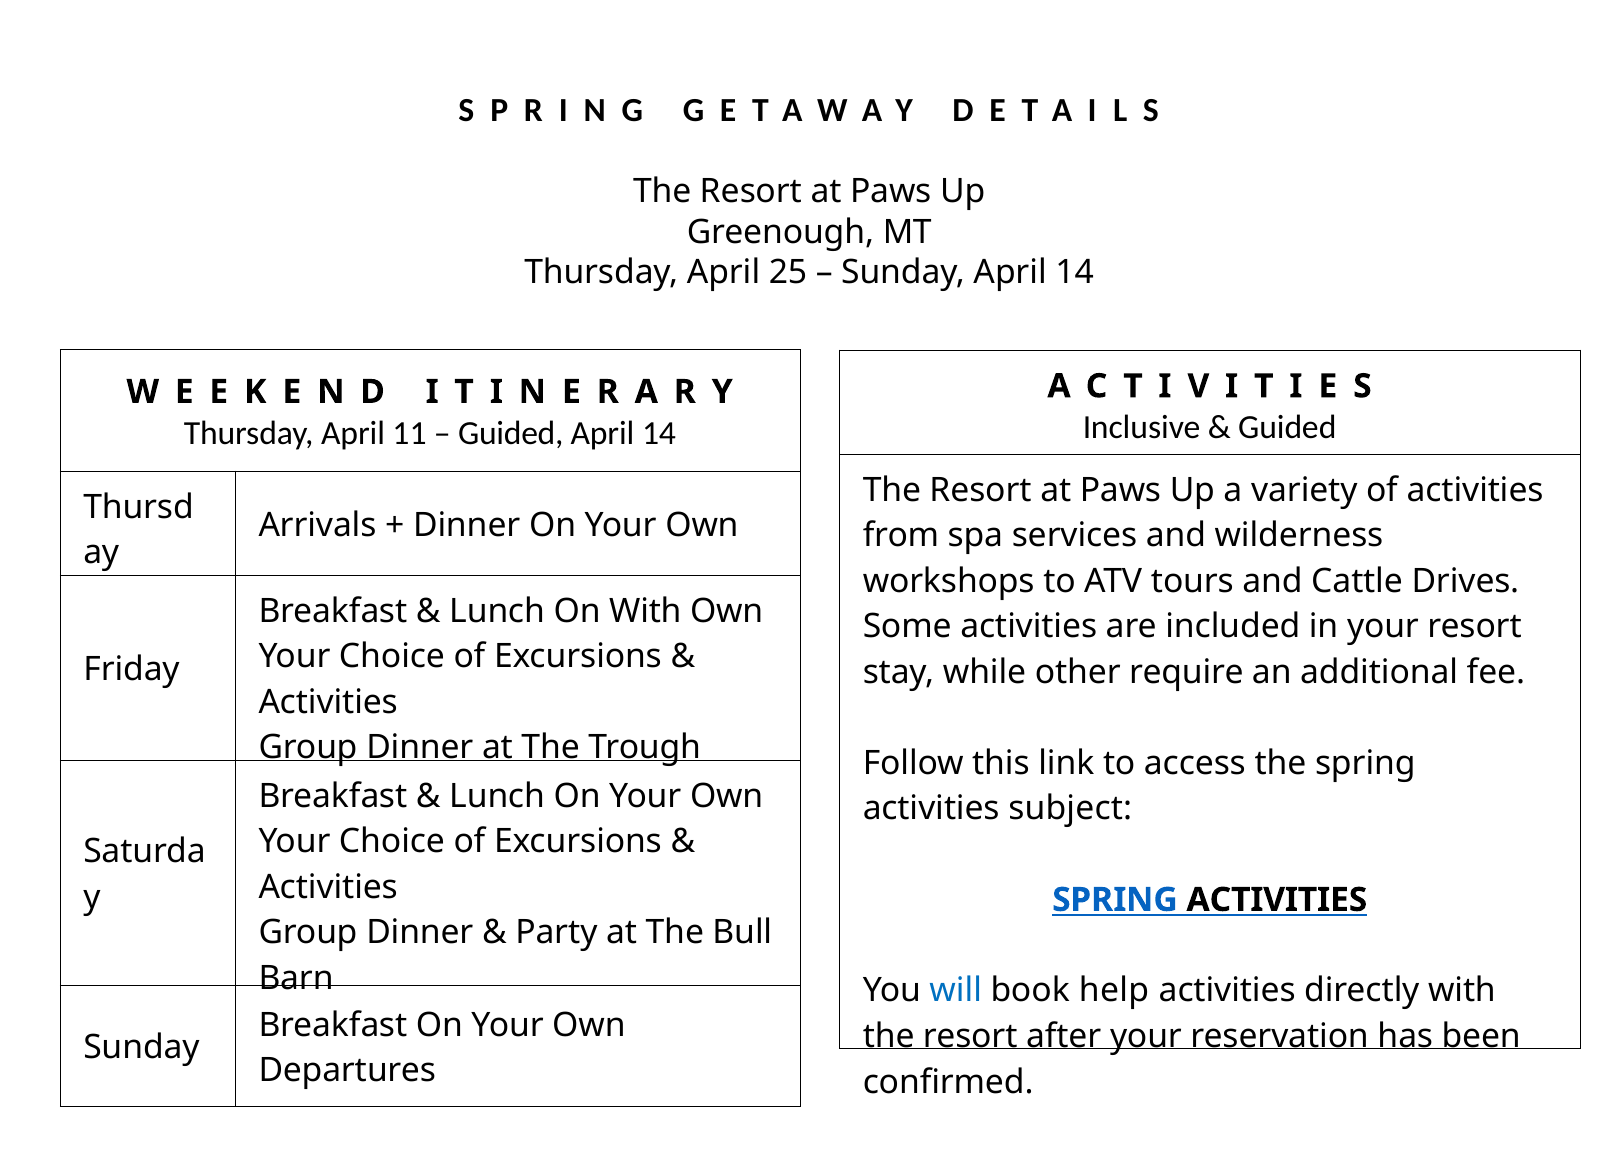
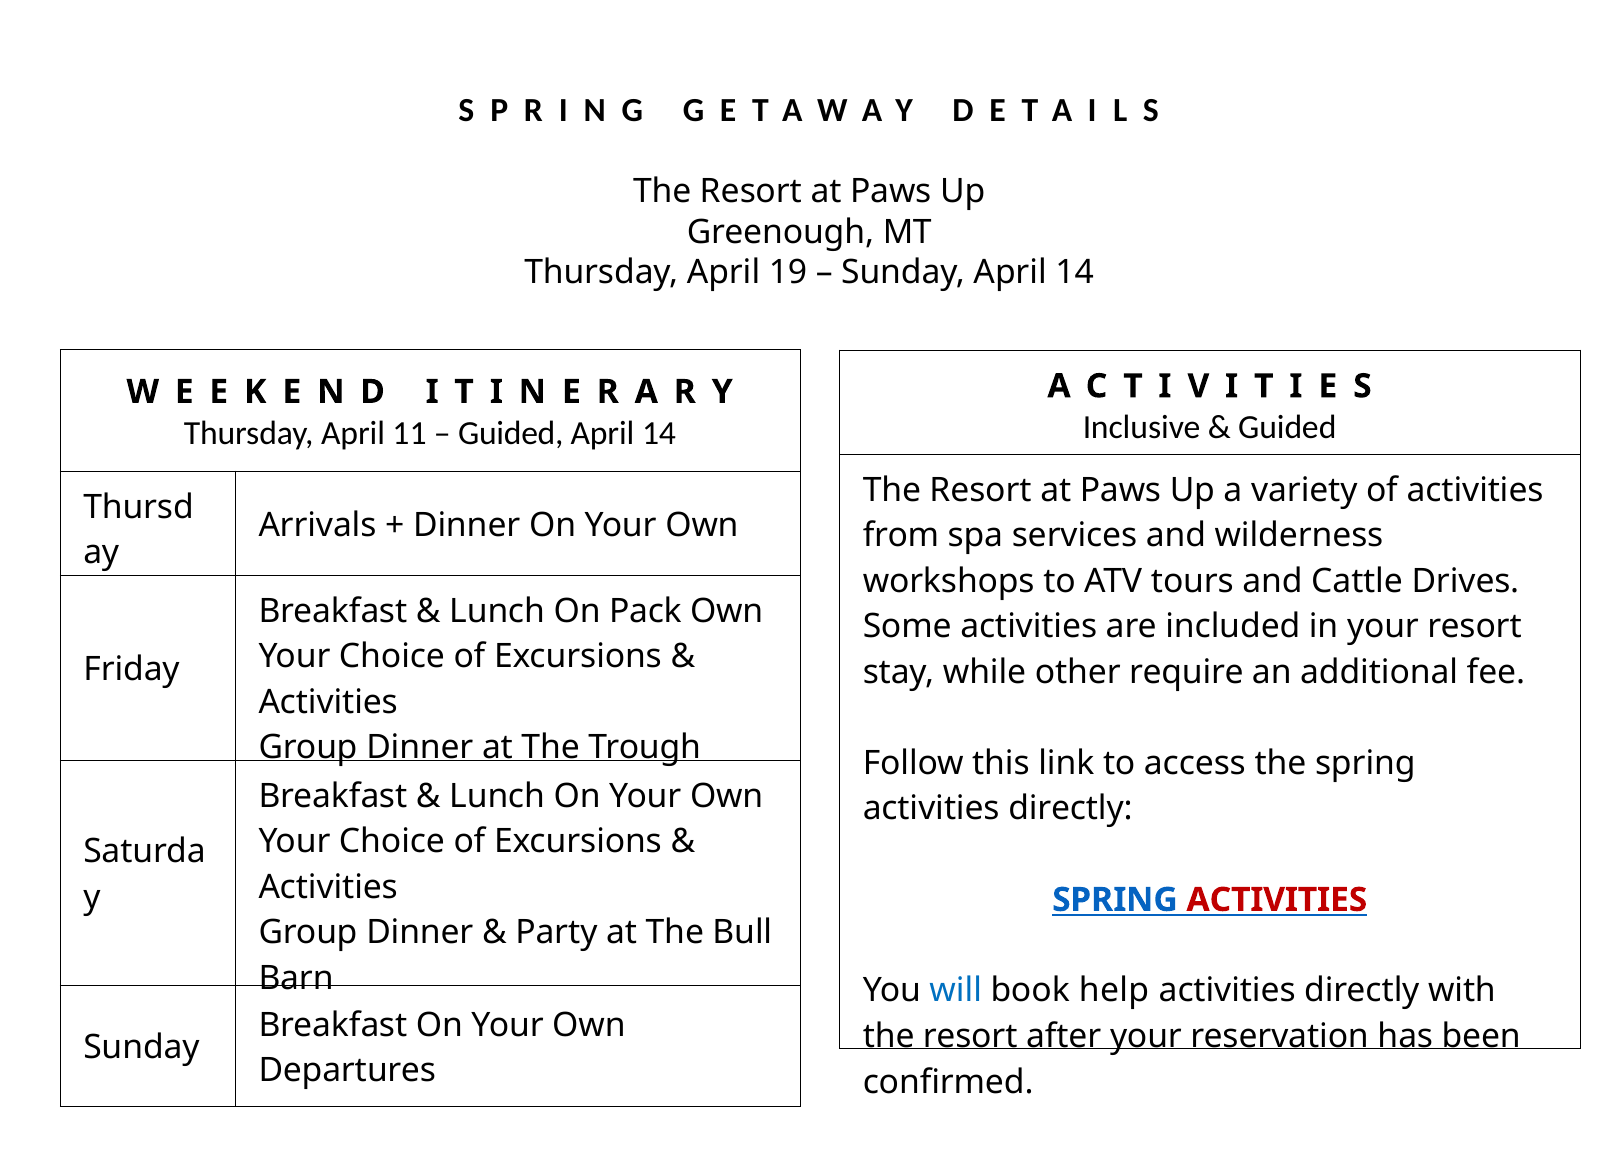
25: 25 -> 19 (788, 272)
On With: With -> Pack (645, 611)
subject: subject -> directly (1070, 809)
ACTIVITIES colour: black -> red (1277, 900)
